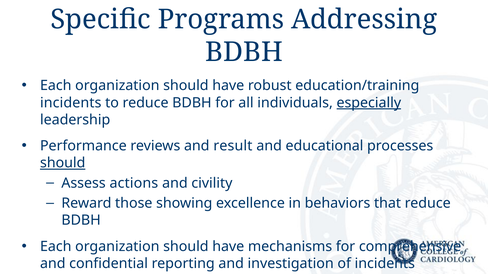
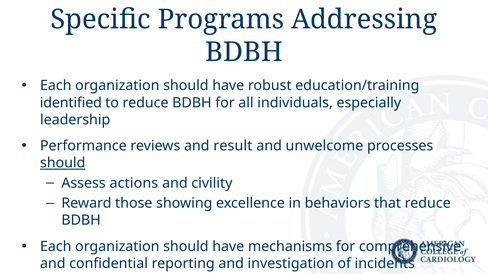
incidents: incidents -> identified (71, 103)
especially underline: present -> none (369, 103)
educational: educational -> unwelcome (324, 146)
